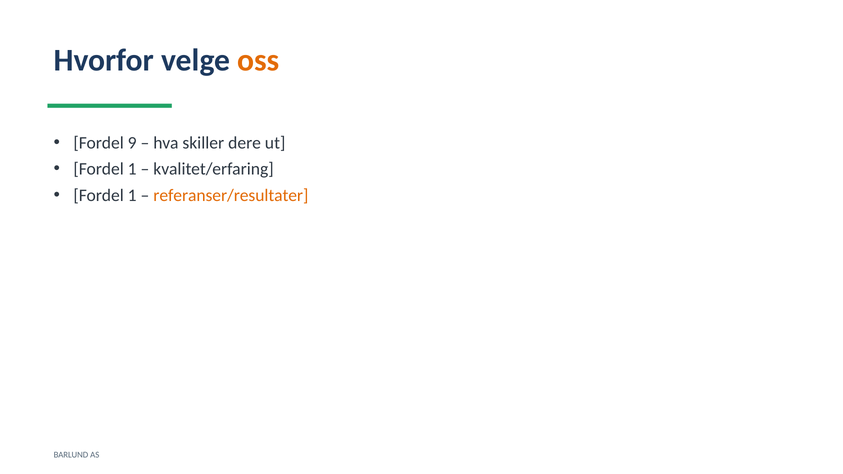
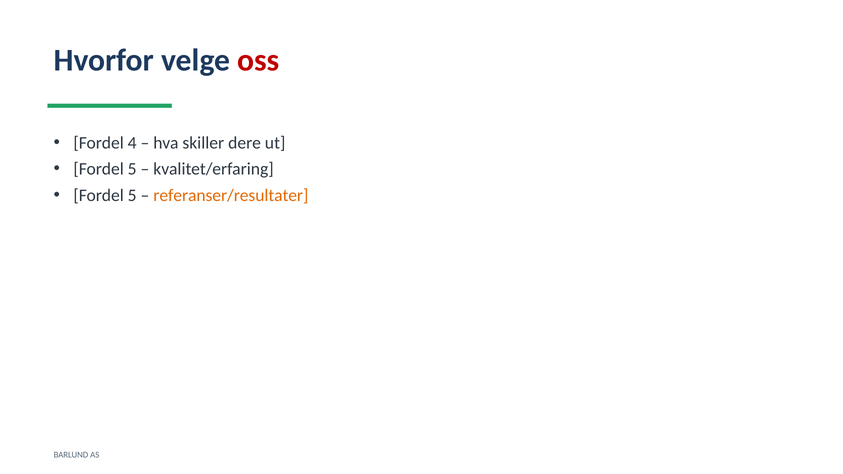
oss colour: orange -> red (258, 60)
9: 9 -> 4 (132, 143)
1: 1 -> 5 (132, 169)
1: 1 -> 5 (132, 195)
